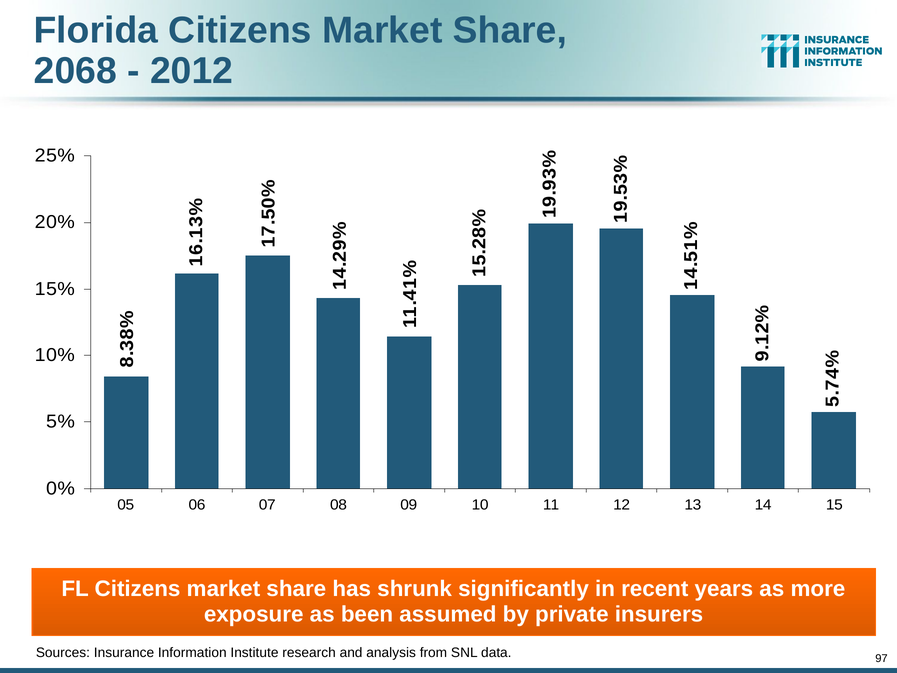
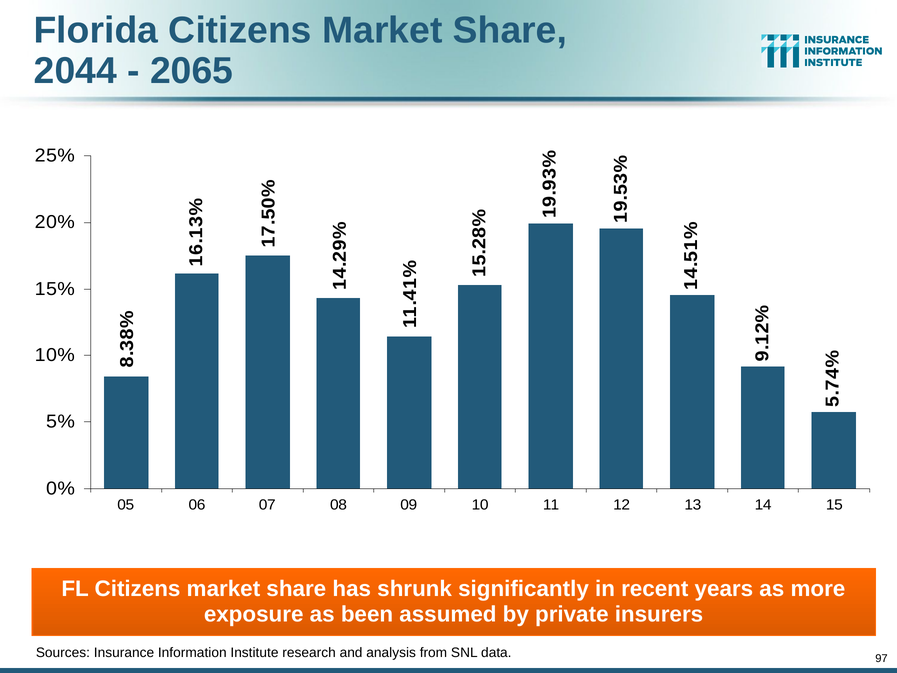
2068: 2068 -> 2044 (75, 71)
2012: 2012 -> 2065 (192, 71)
